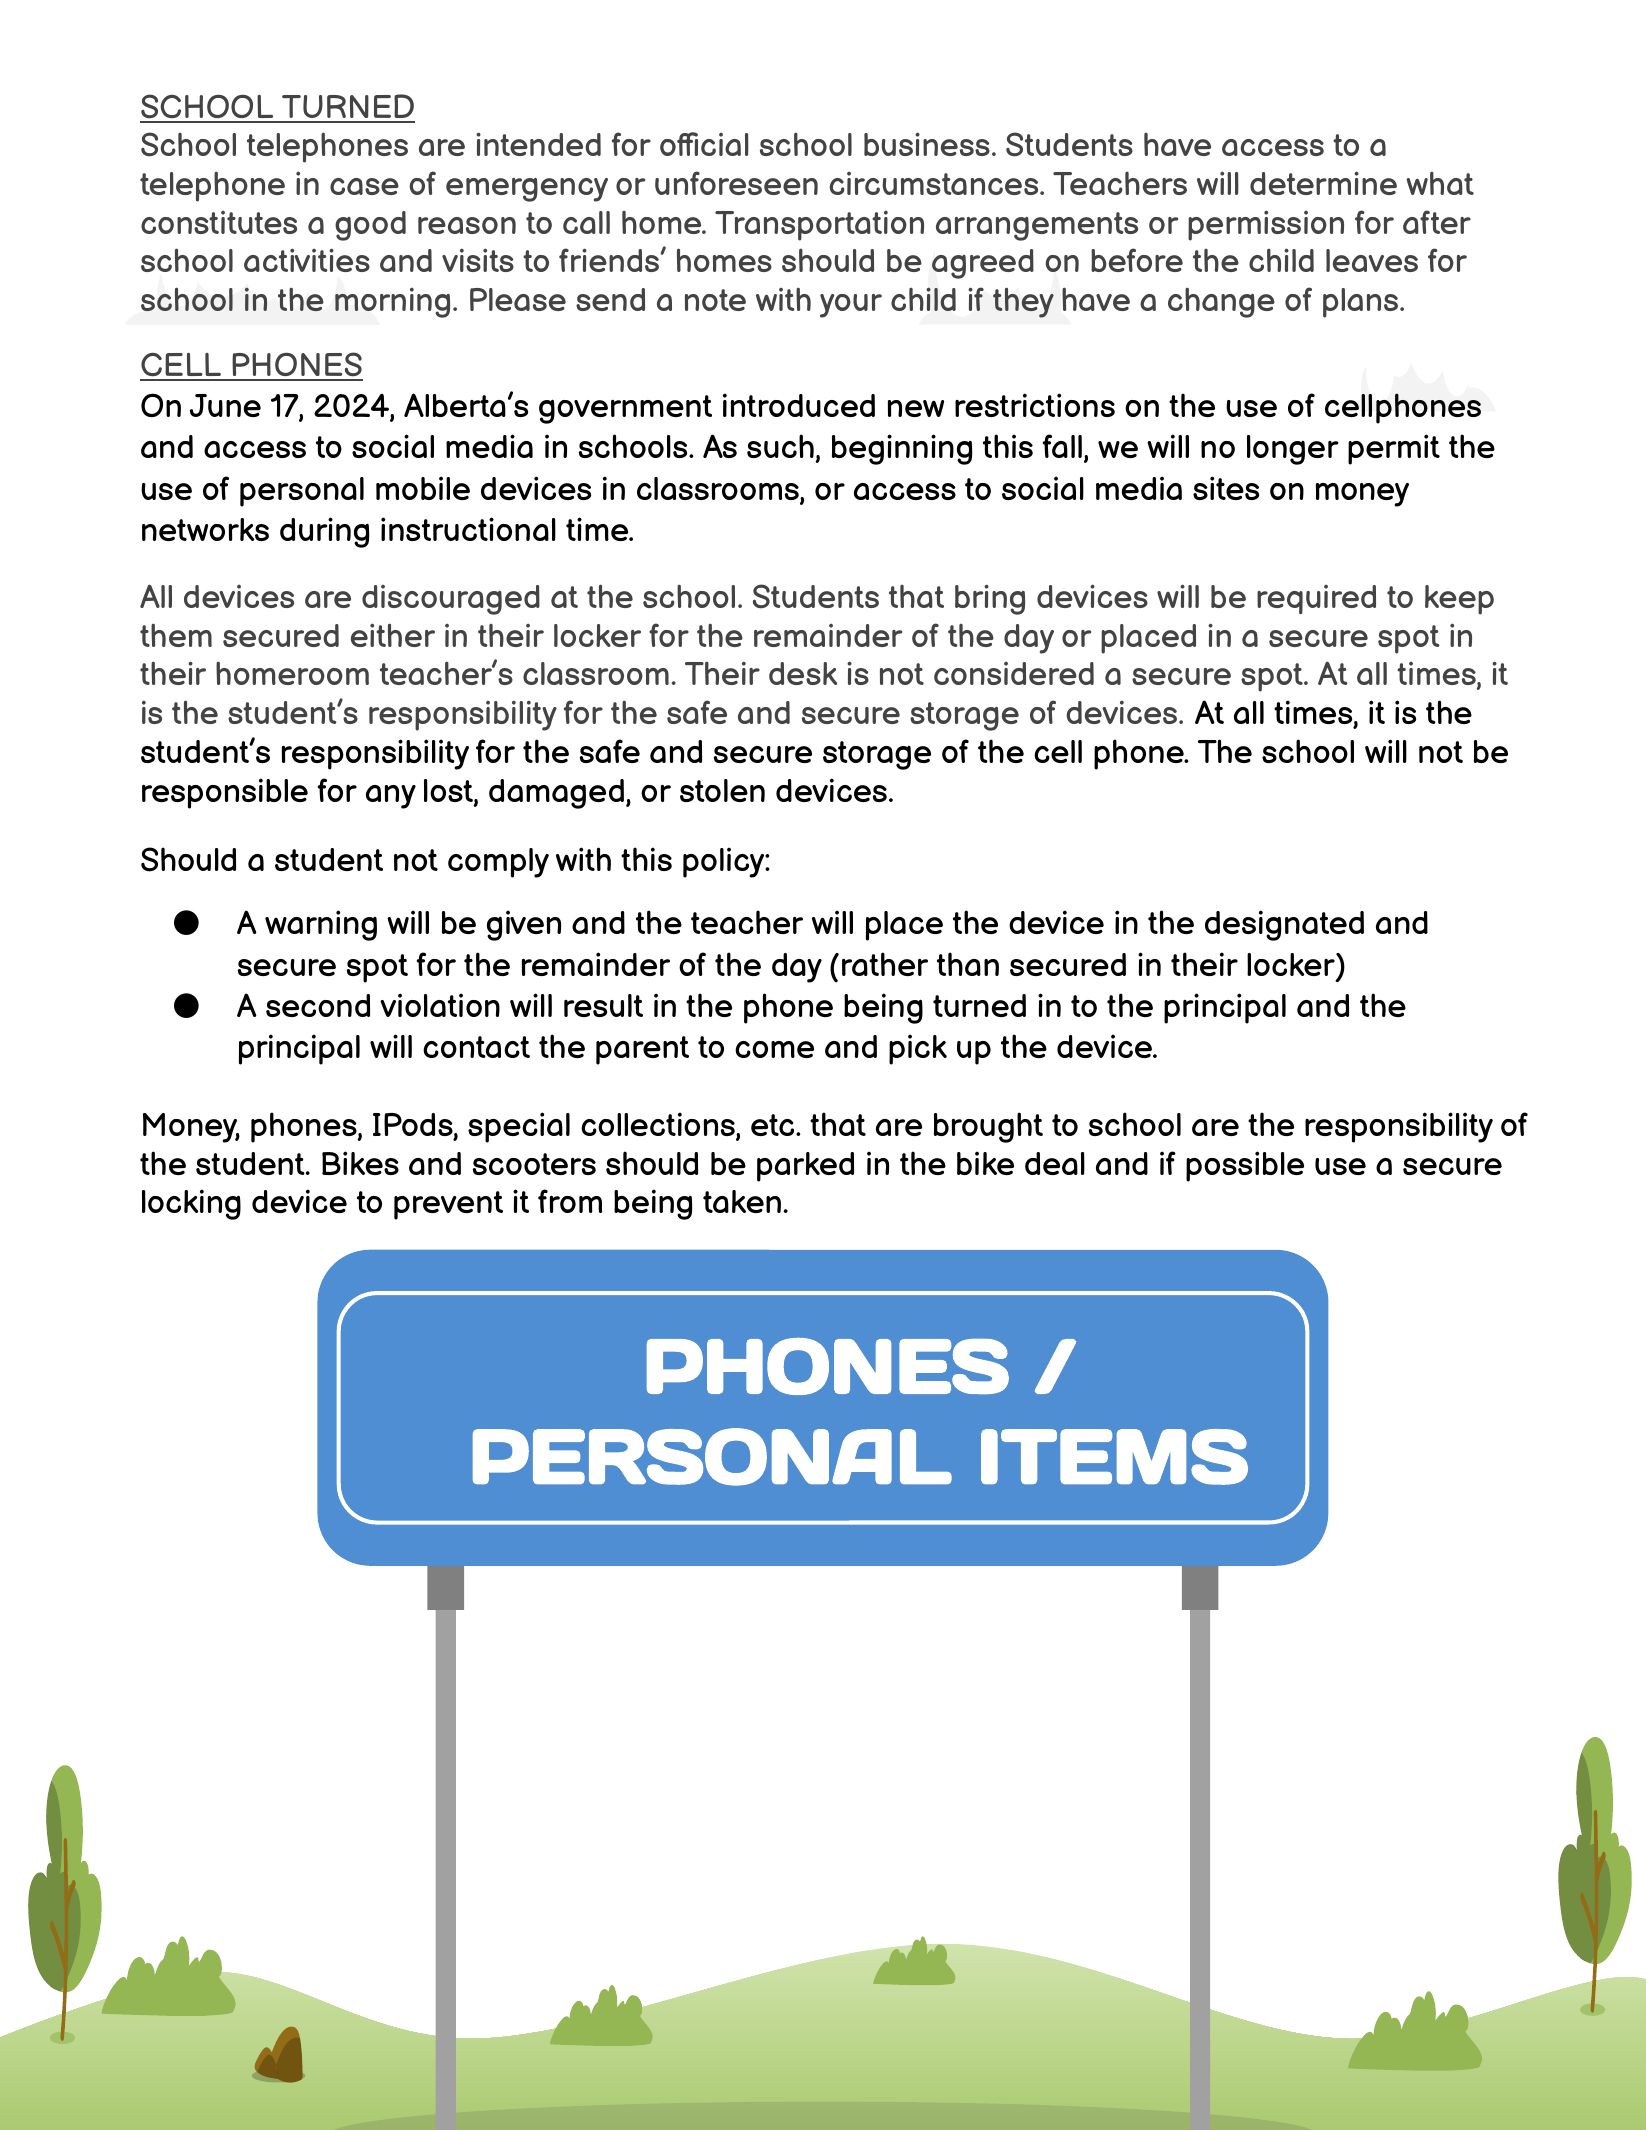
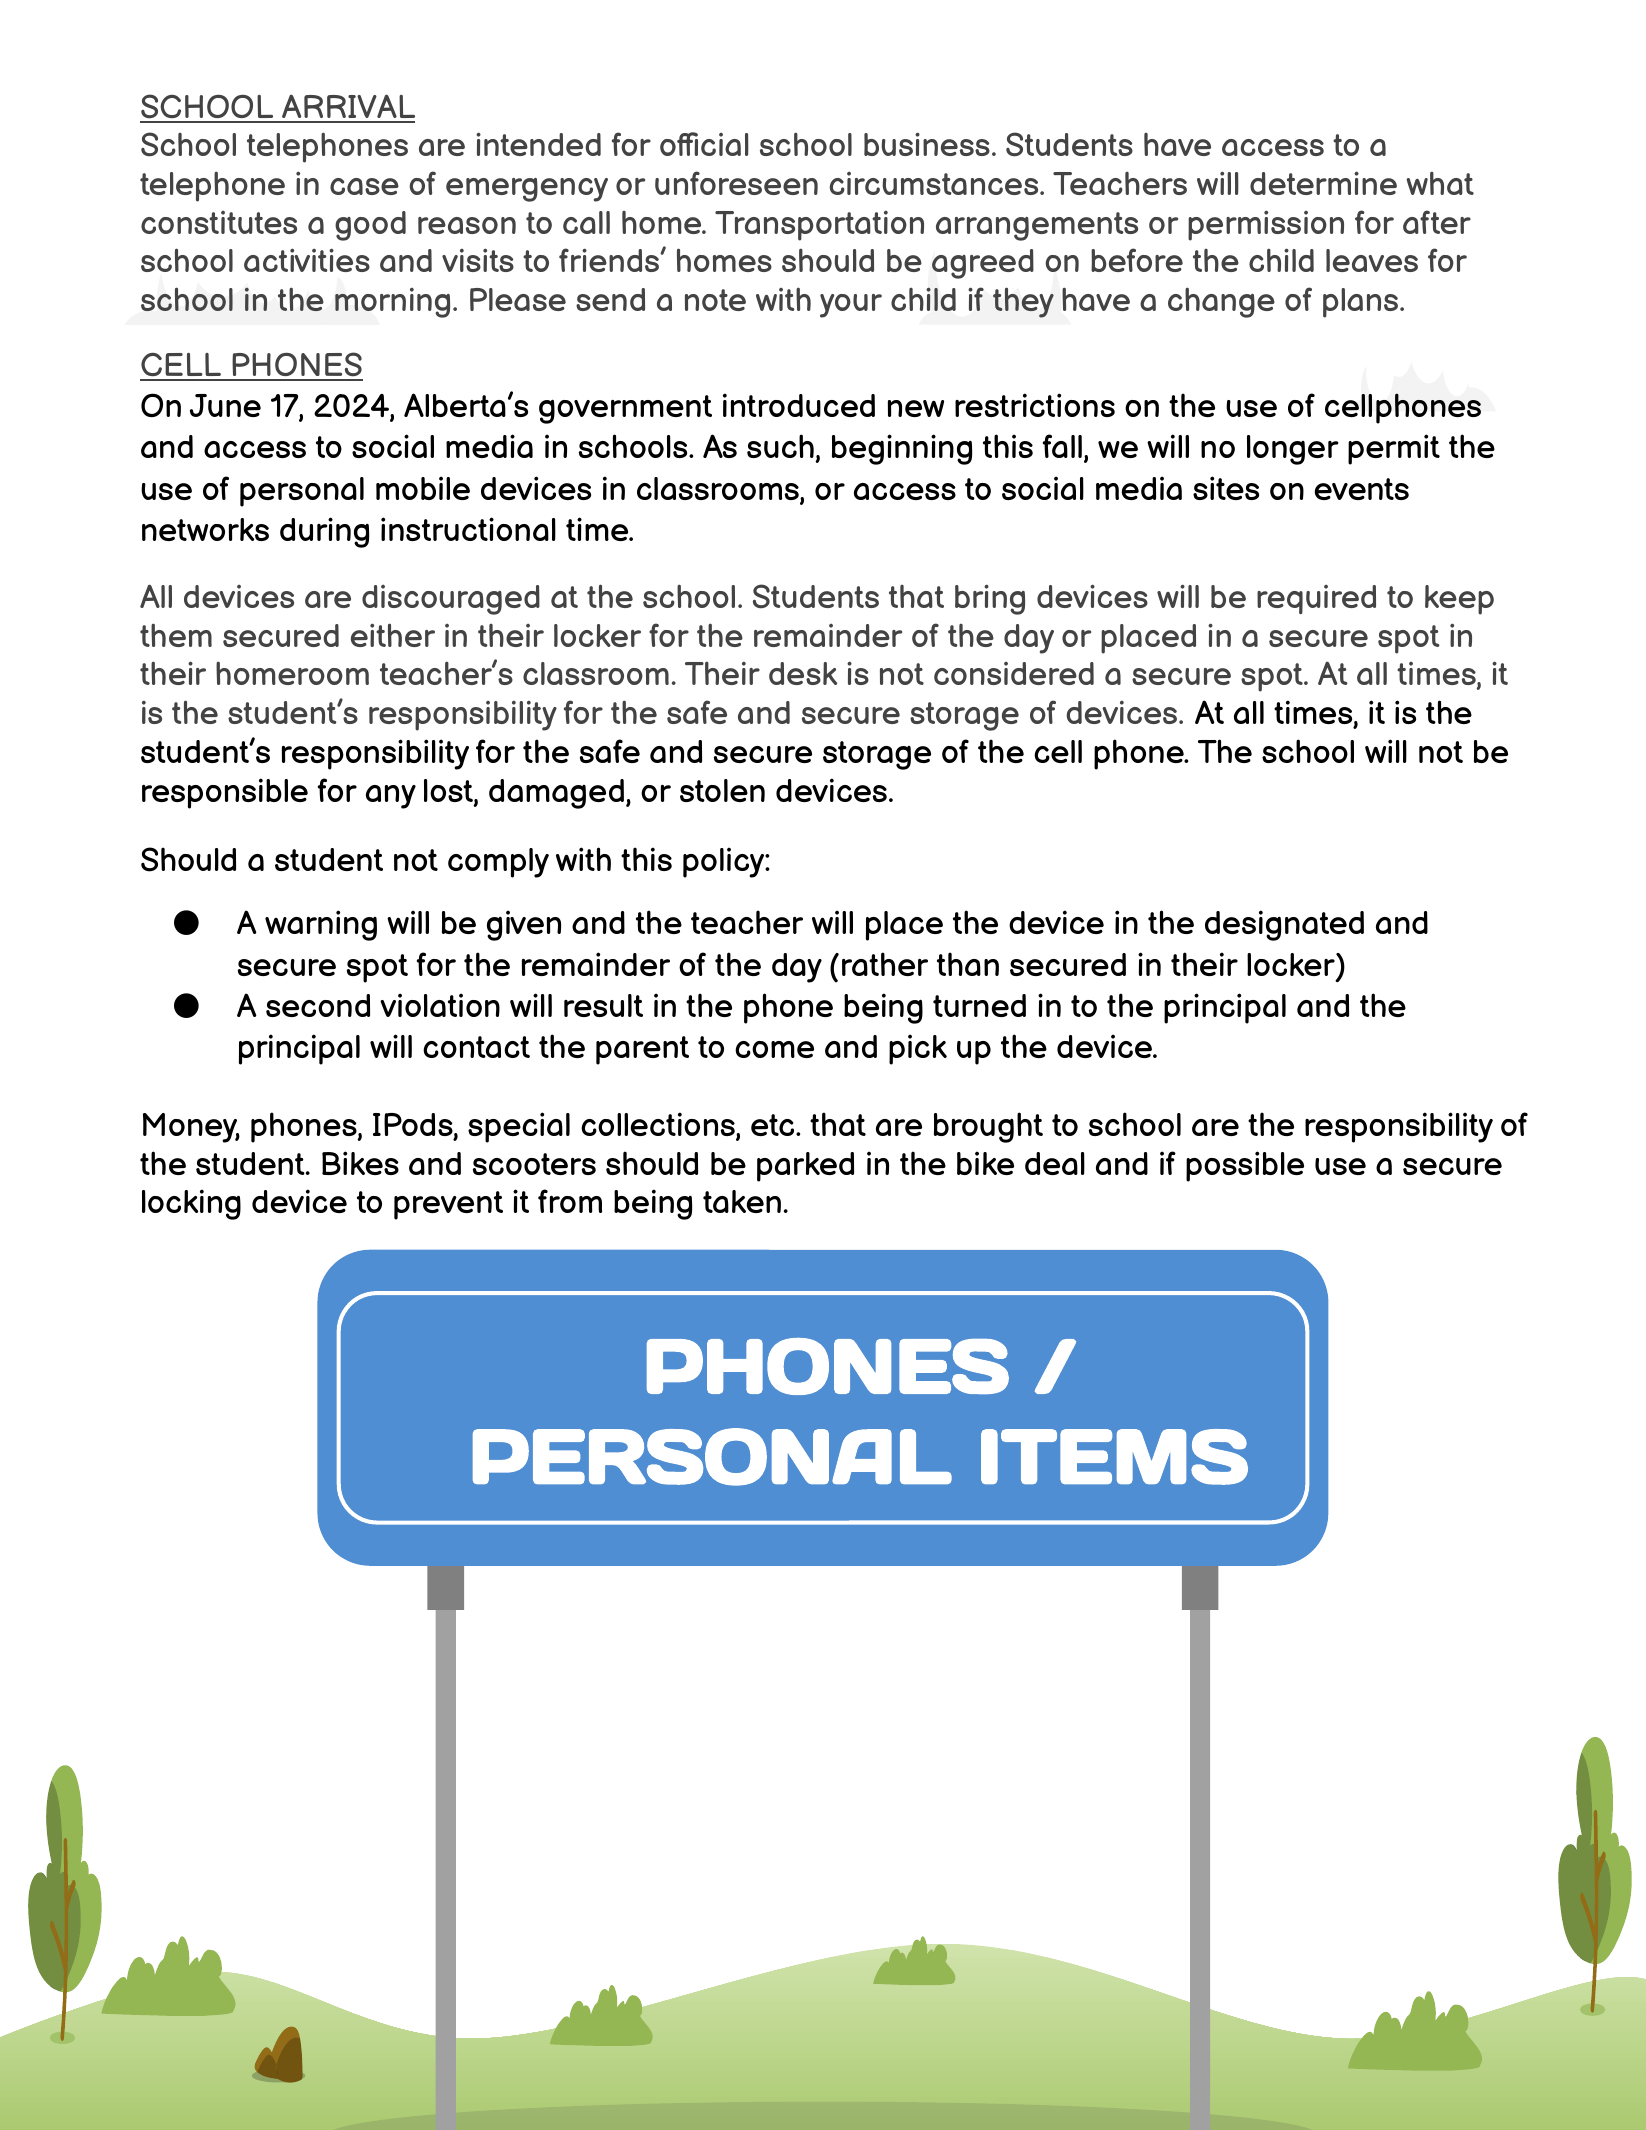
SCHOOL TURNED: TURNED -> ARRIVAL (349, 107)
on money: money -> events (1362, 490)
